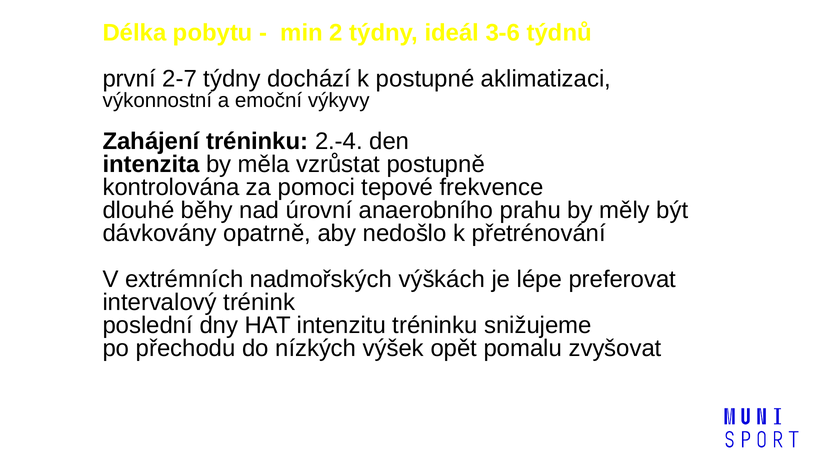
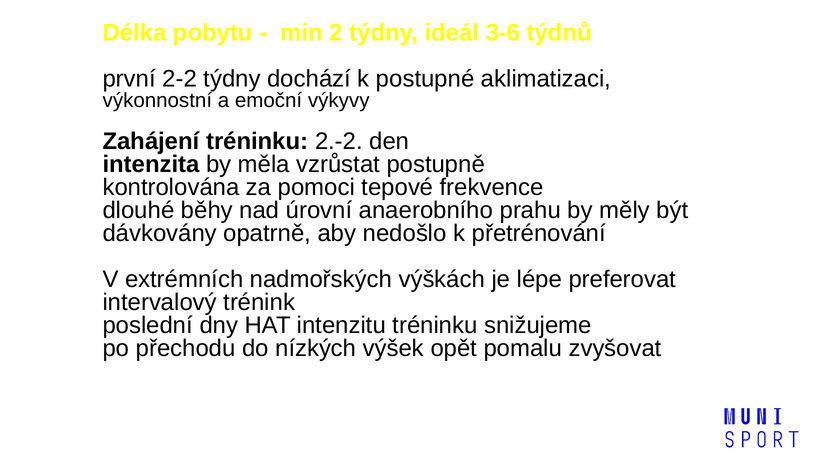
2-7: 2-7 -> 2-2 (180, 79)
2.-4: 2.-4 -> 2.-2 (339, 141)
